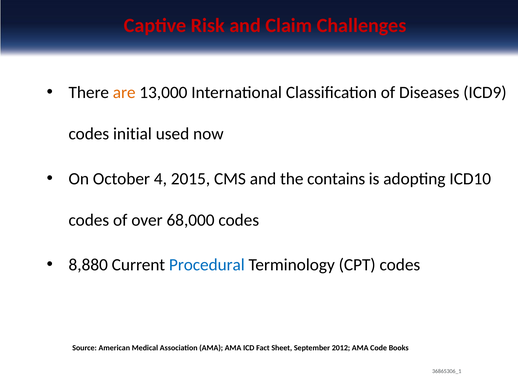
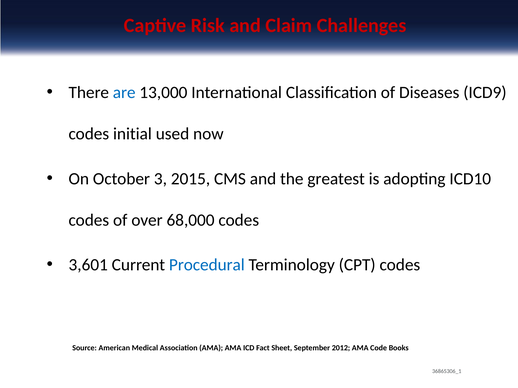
are colour: orange -> blue (124, 93)
4: 4 -> 3 (160, 179)
contains: contains -> greatest (336, 179)
8,880: 8,880 -> 3,601 (88, 265)
